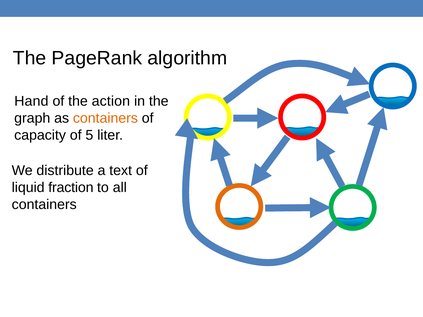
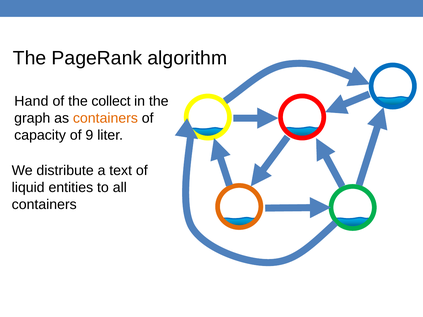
action: action -> collect (111, 101)
5: 5 -> 9 (89, 135)
fraction: fraction -> entities (71, 188)
